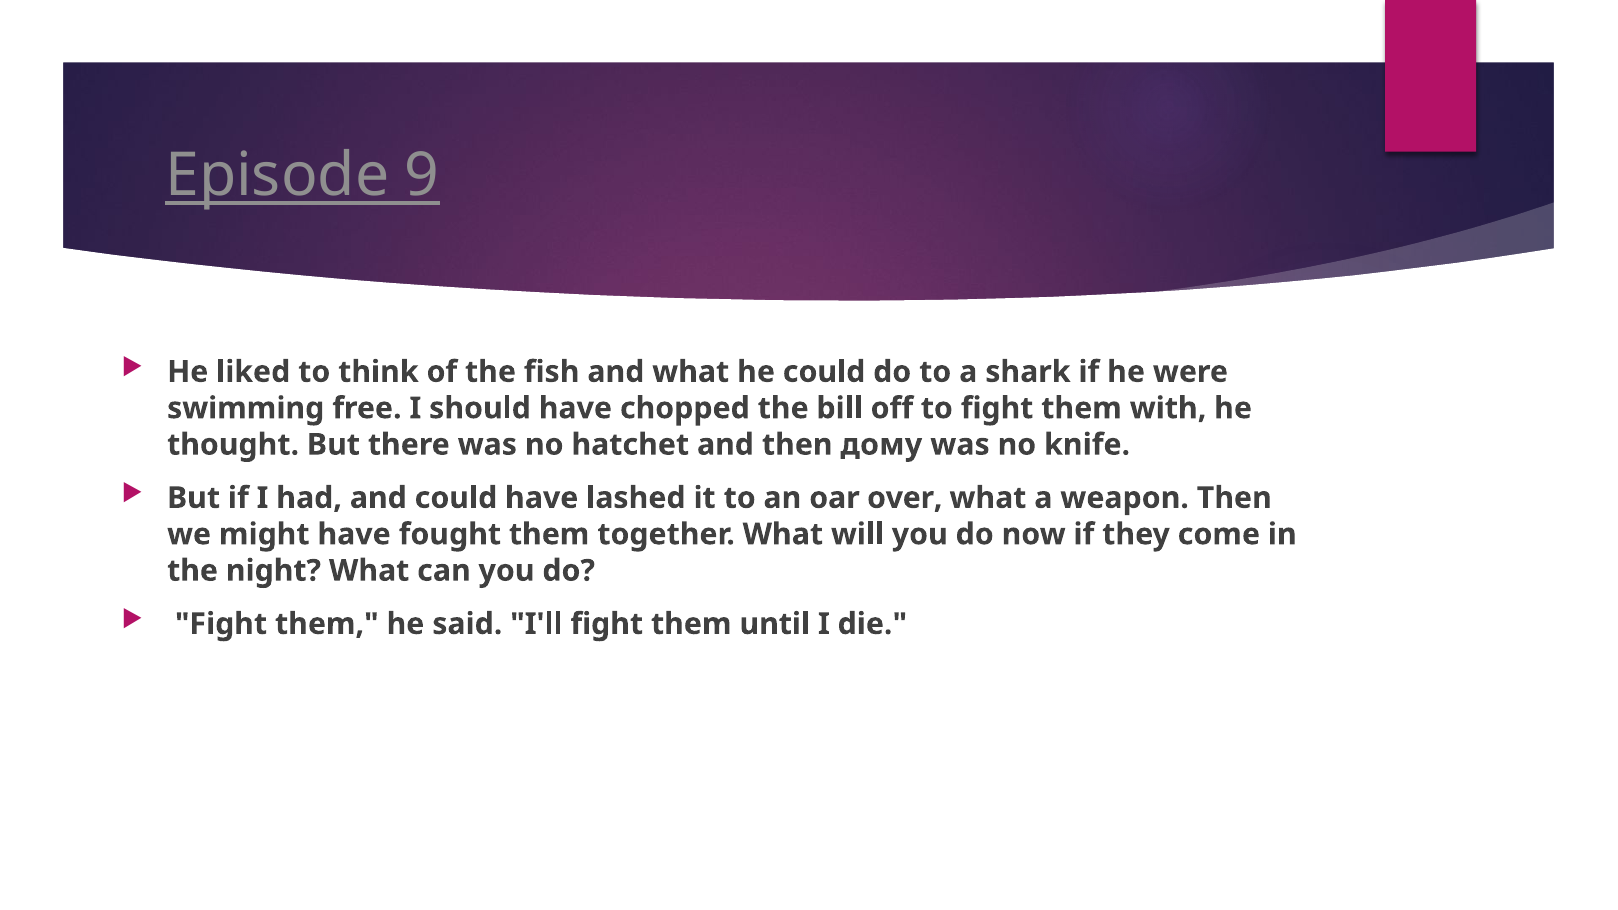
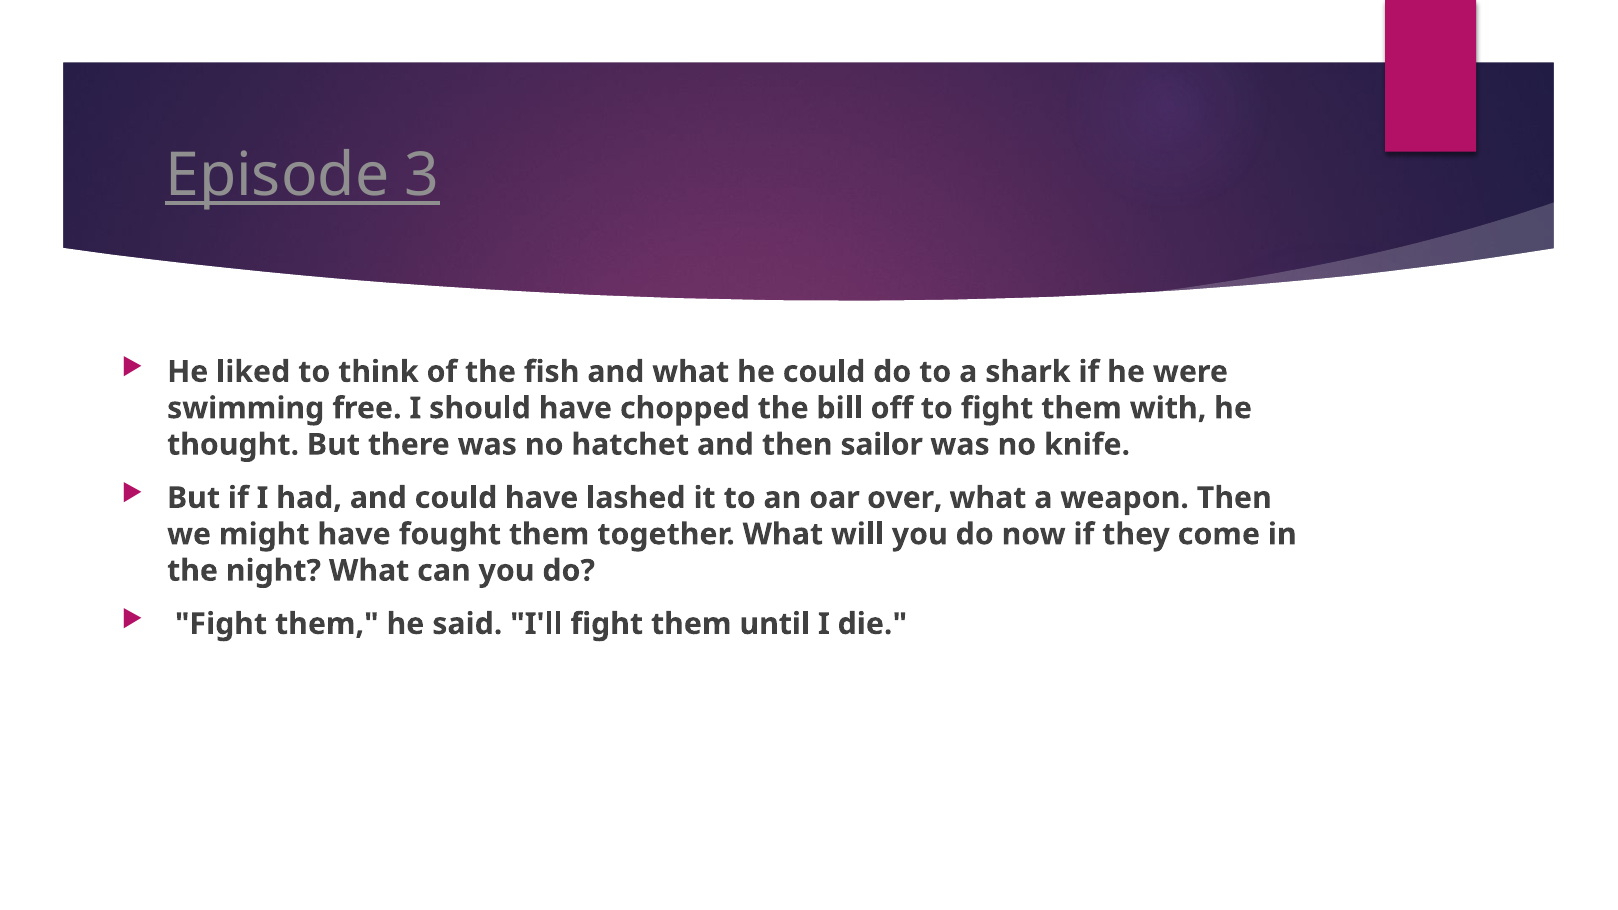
9: 9 -> 3 (422, 175)
дому: дому -> sailor (882, 445)
